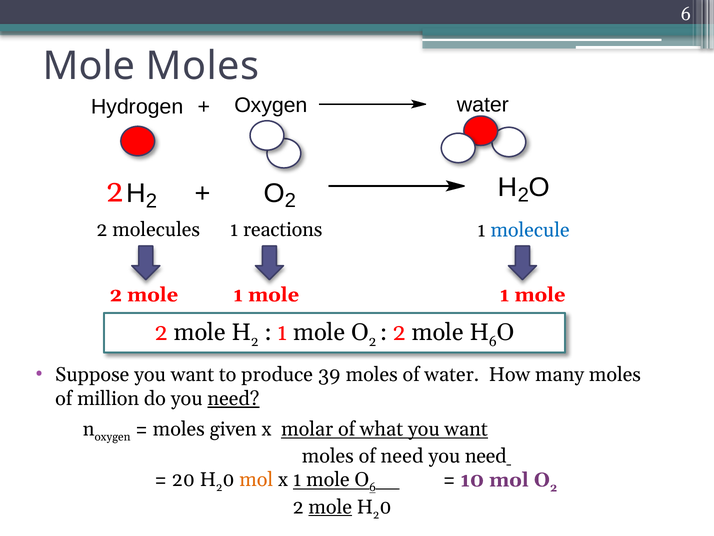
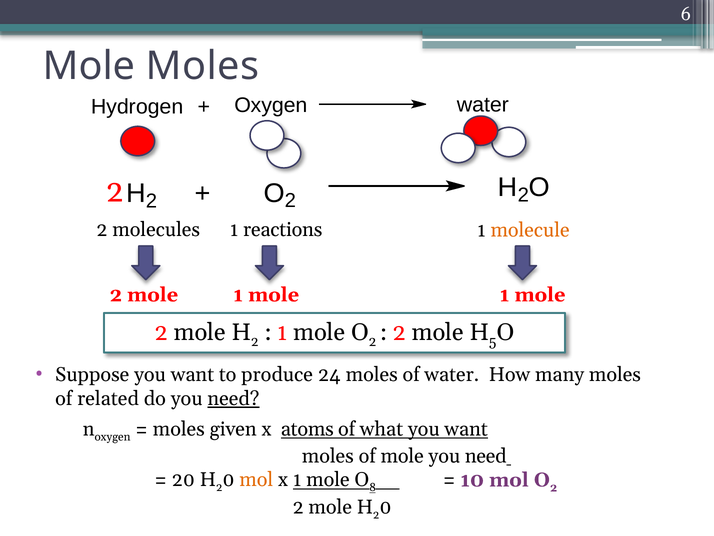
molecule colour: blue -> orange (530, 230)
6: 6 -> 5 (493, 341)
39: 39 -> 24 (329, 375)
million: million -> related (108, 398)
molar: molar -> atoms (307, 429)
of need: need -> mole (402, 456)
6: 6 -> 8 (373, 487)
mole underline: present -> none (330, 507)
